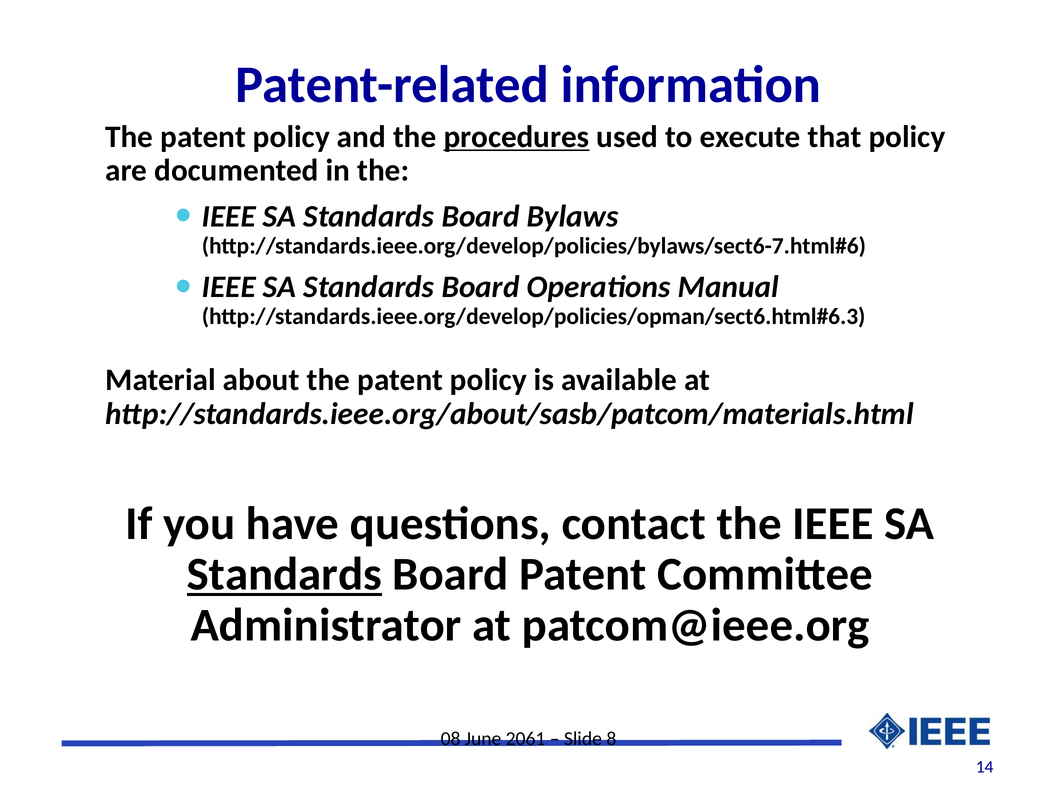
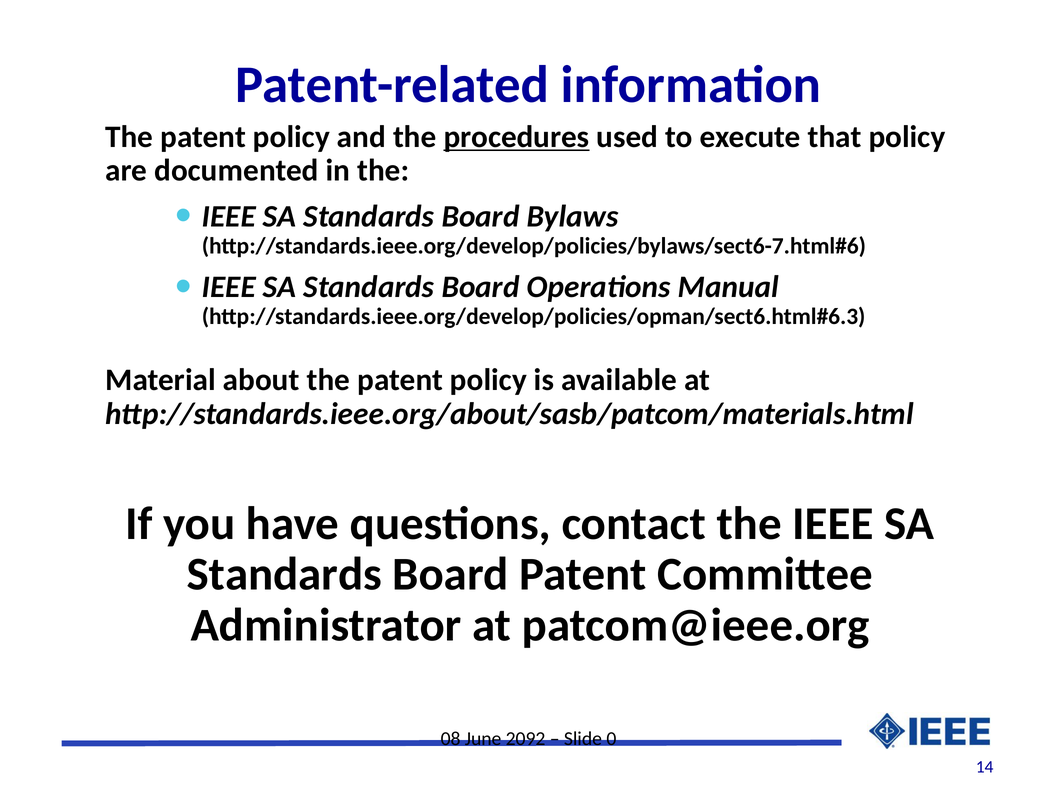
Standards underline: present -> none (284, 575)
2061: 2061 -> 2092 (526, 739)
8: 8 -> 0 (611, 739)
